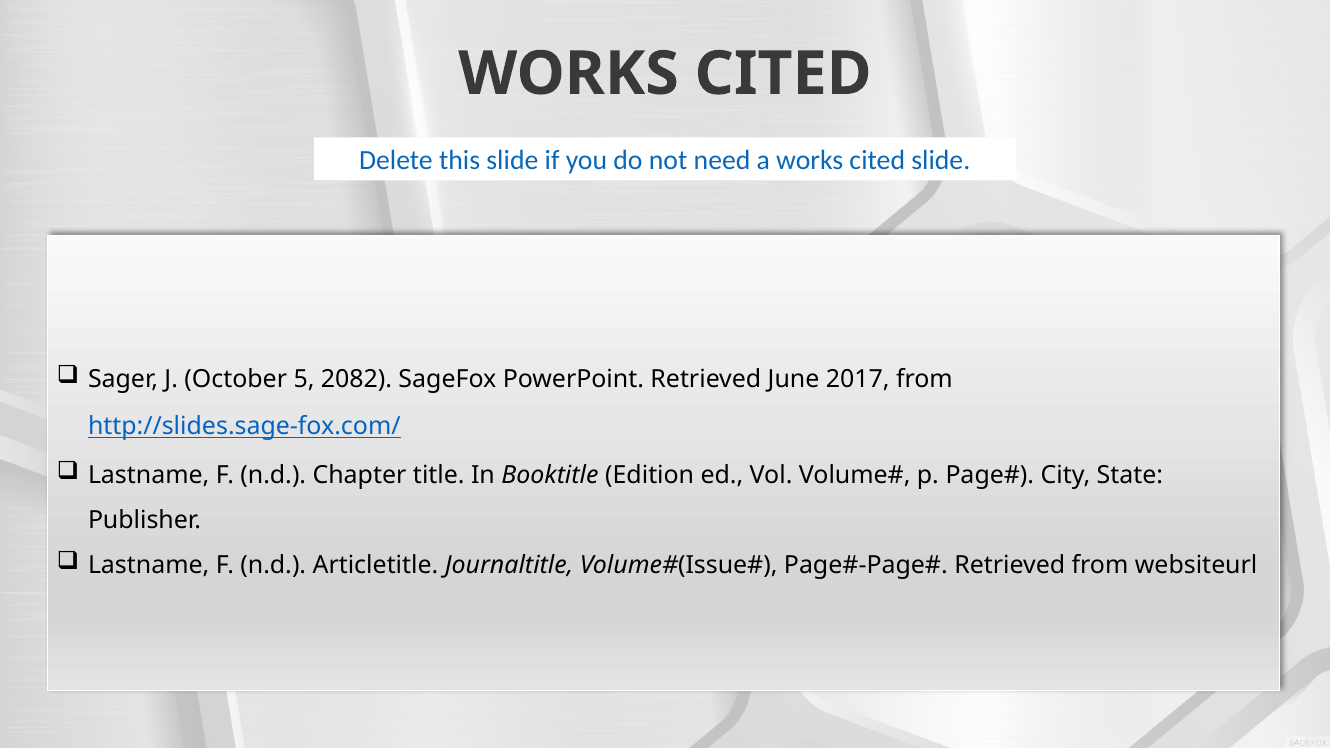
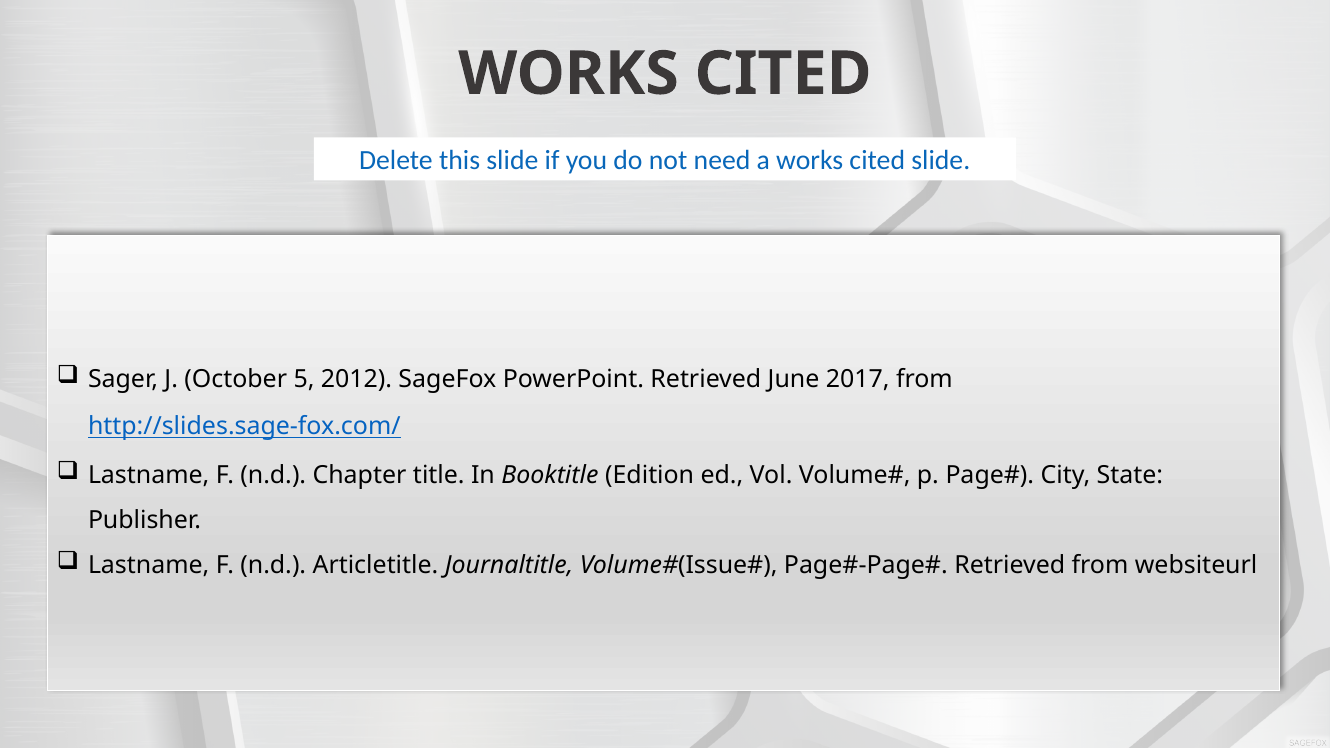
2082: 2082 -> 2012 (357, 380)
